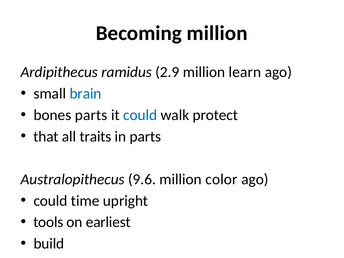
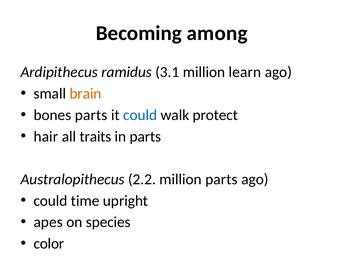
Becoming million: million -> among (217, 33)
2.9: 2.9 -> 3.1 (167, 72)
brain colour: blue -> orange (86, 94)
that: that -> hair (46, 136)
9.6: 9.6 -> 2.2 (142, 179)
million color: color -> parts (221, 179)
tools: tools -> apes (48, 222)
earliest: earliest -> species (108, 222)
build: build -> color (49, 244)
